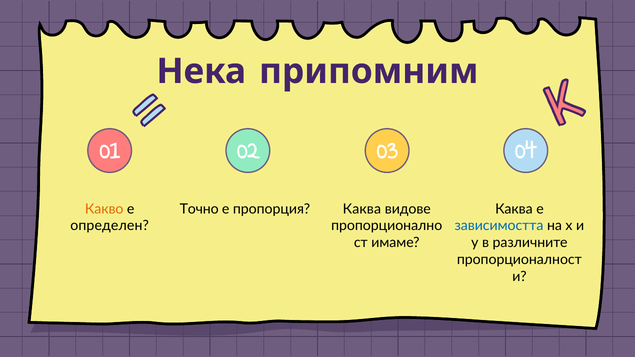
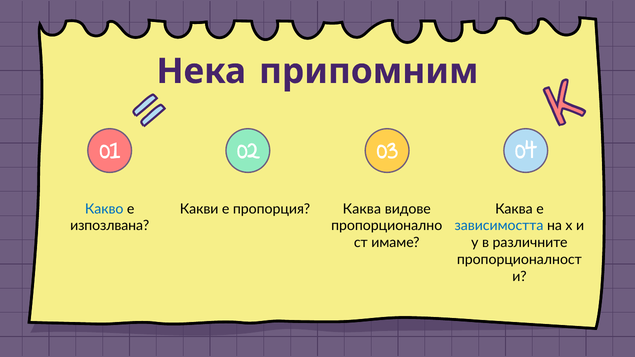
Какво colour: orange -> blue (104, 209)
Точно: Точно -> Какви (199, 209)
определен: определен -> изпозлвана (110, 226)
